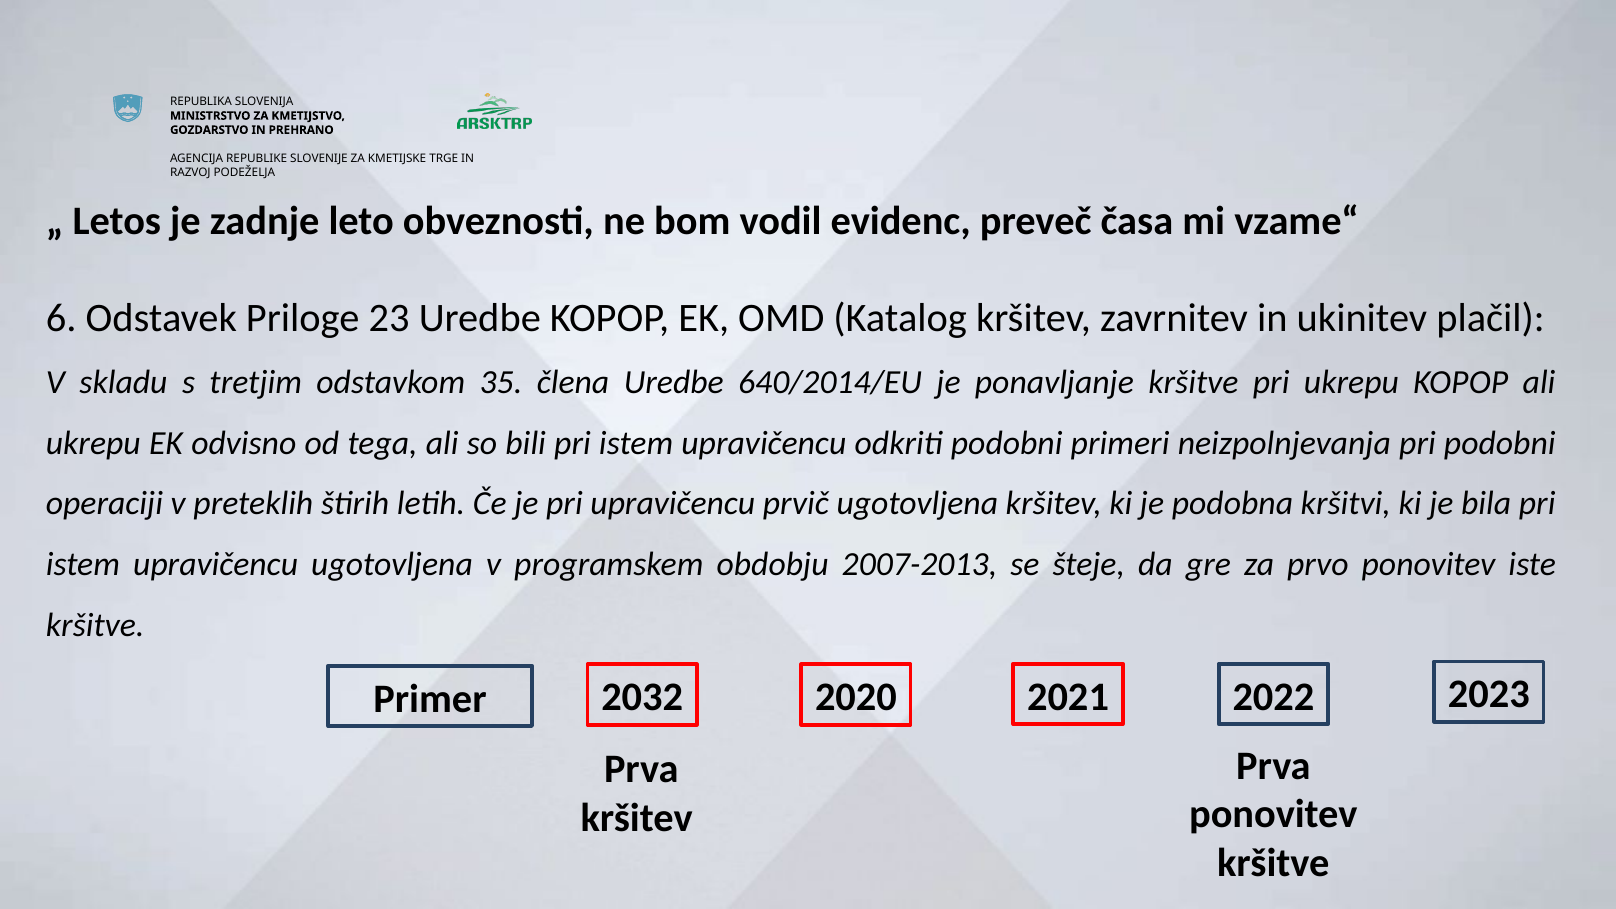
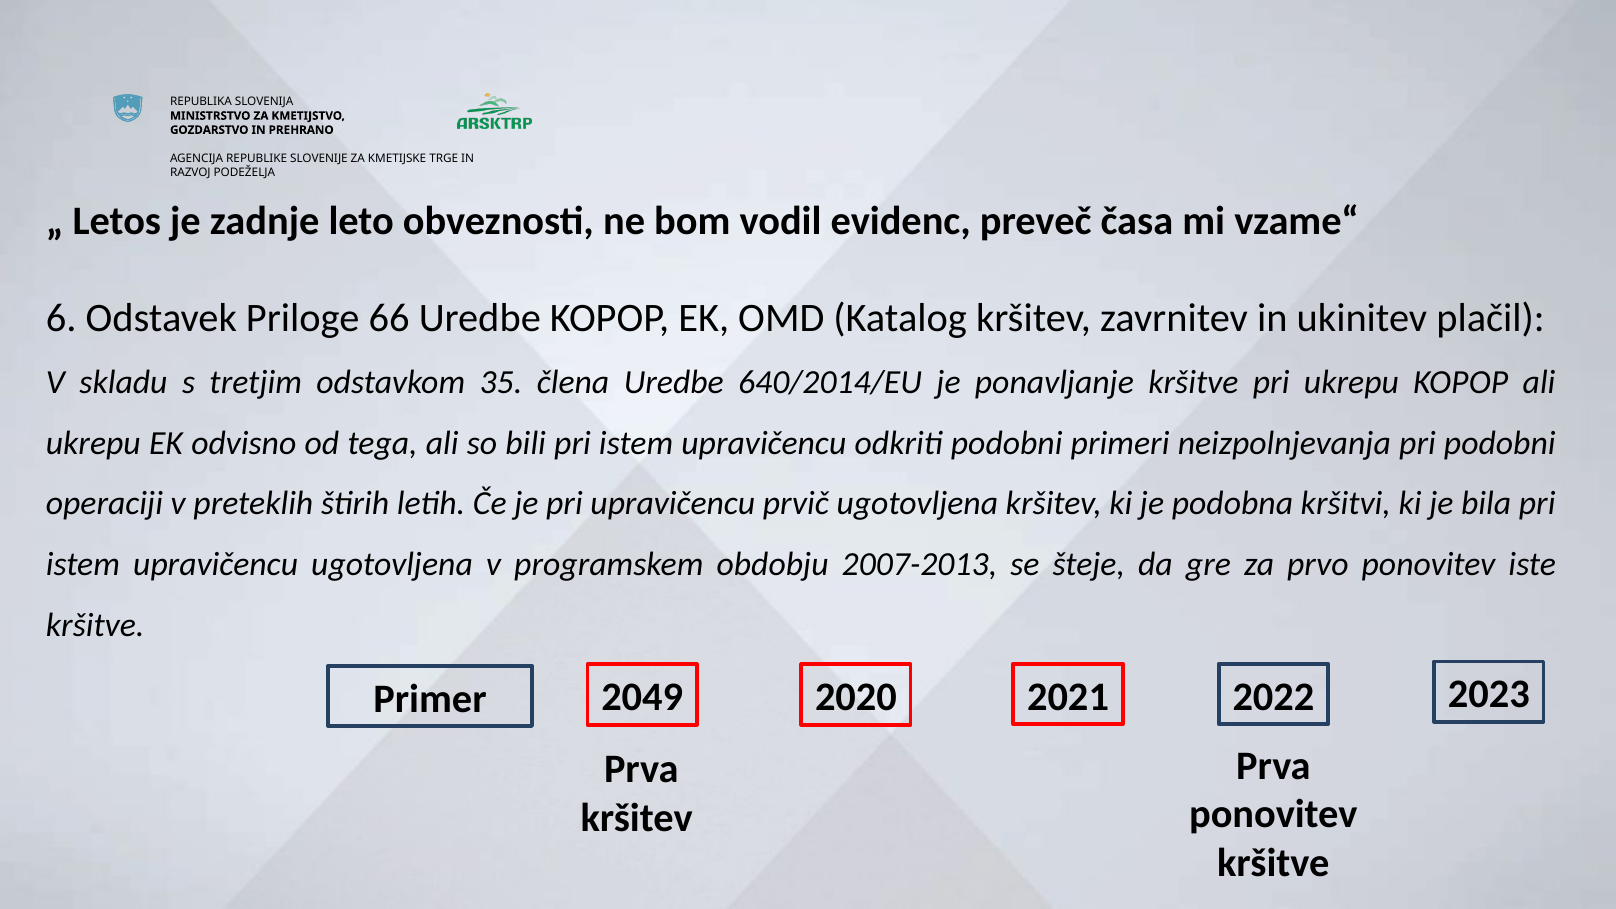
23: 23 -> 66 (389, 318)
2032: 2032 -> 2049 (642, 697)
